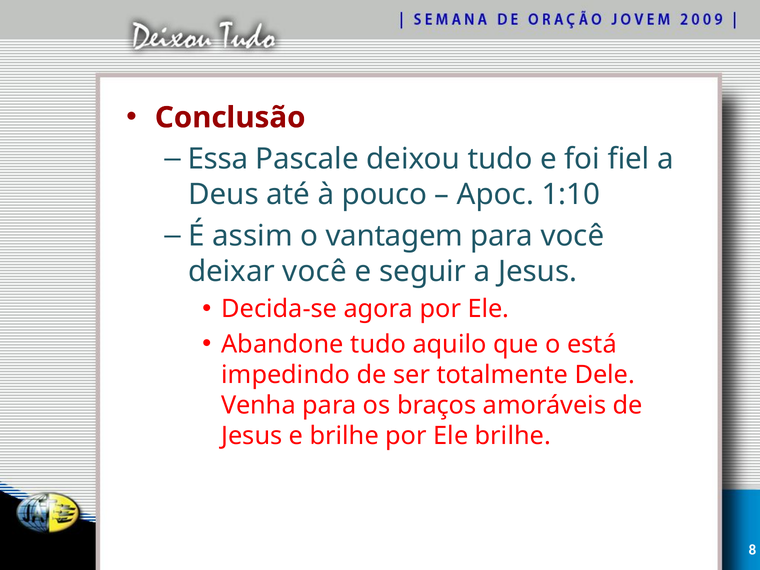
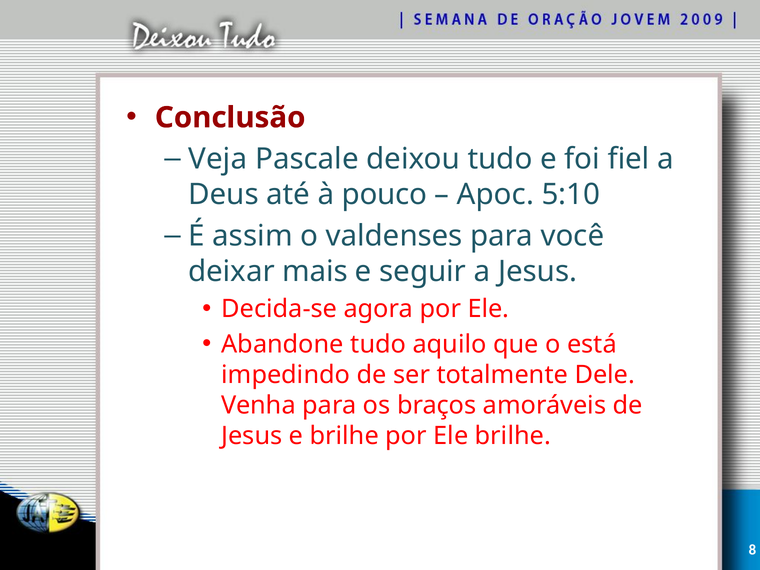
Essa: Essa -> Veja (218, 159)
1:10: 1:10 -> 5:10 (571, 194)
vantagem: vantagem -> valdenses (394, 236)
deixar você: você -> mais (315, 271)
